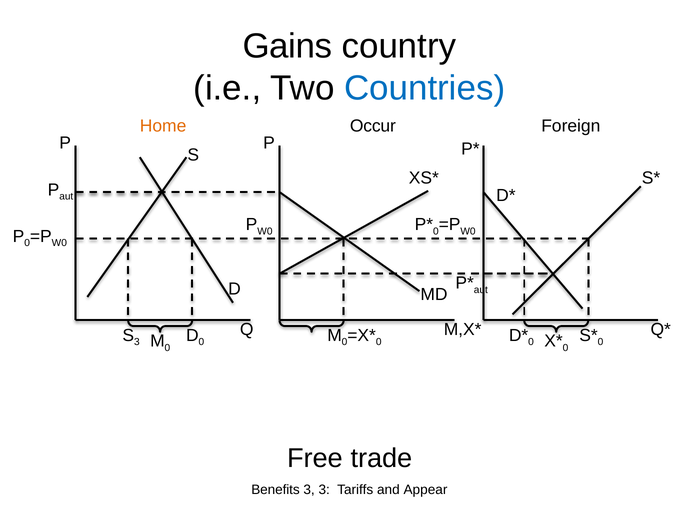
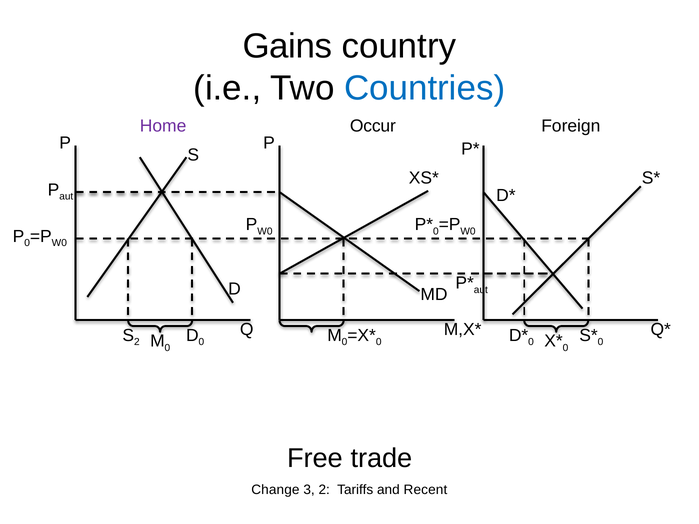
Home colour: orange -> purple (163, 126)
3: 3 -> 2 (137, 342)
Benefits: Benefits -> Change (275, 490)
3 3: 3 -> 2 (324, 490)
Appear: Appear -> Recent (425, 490)
